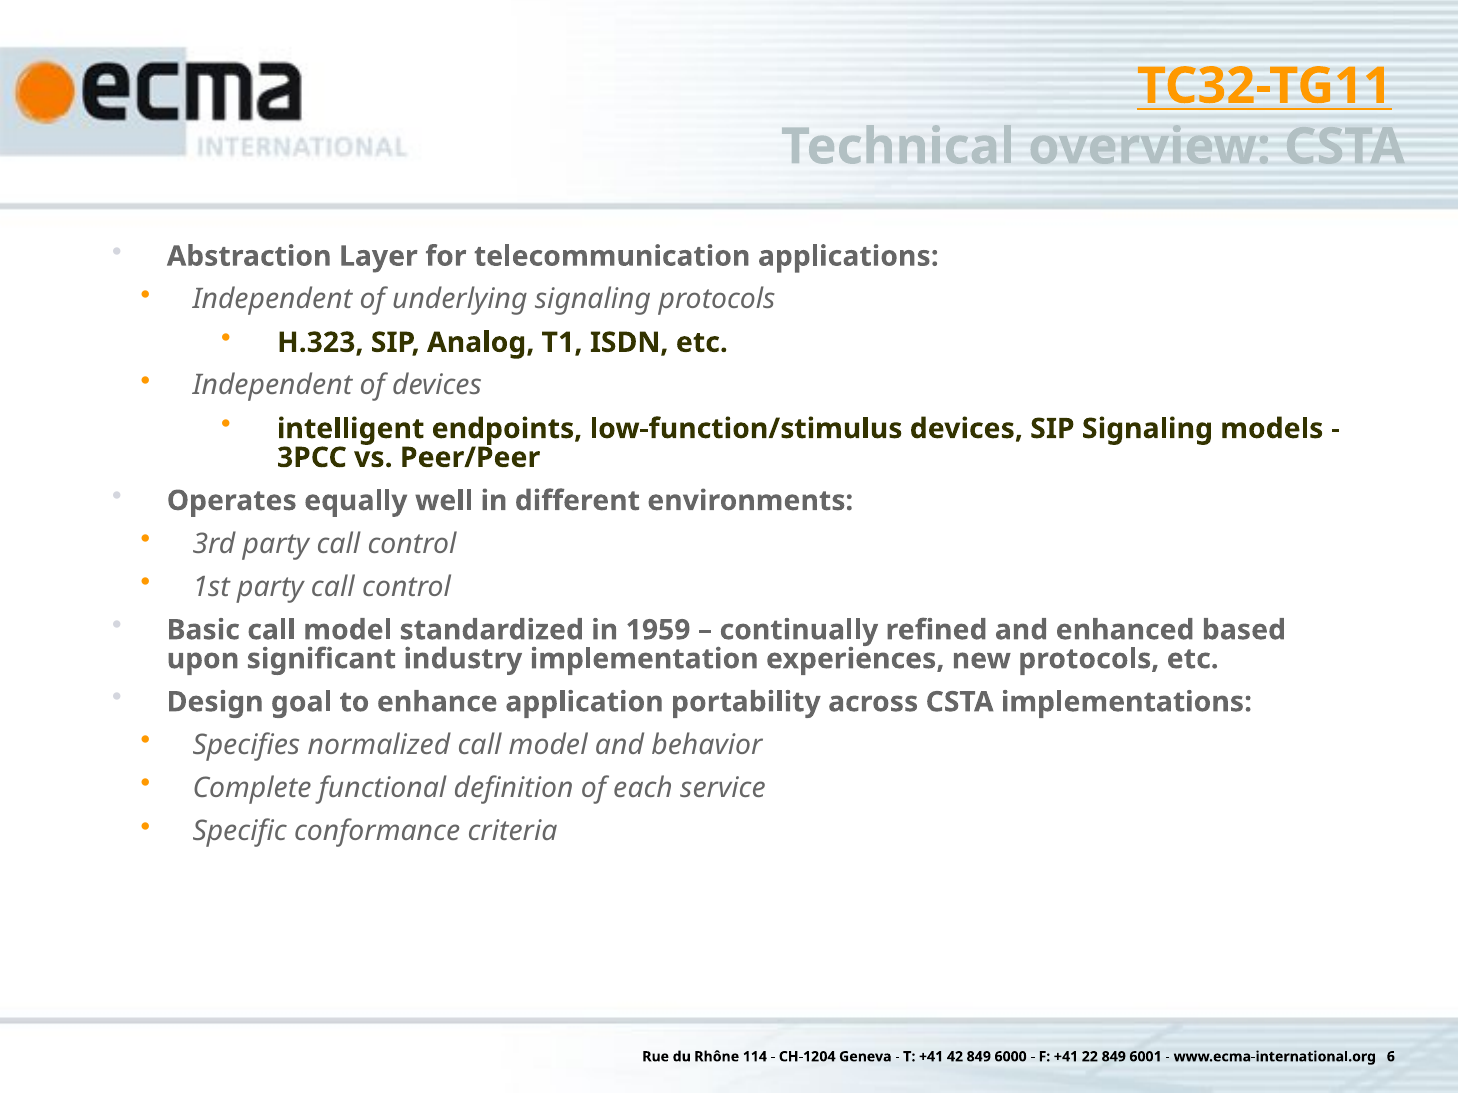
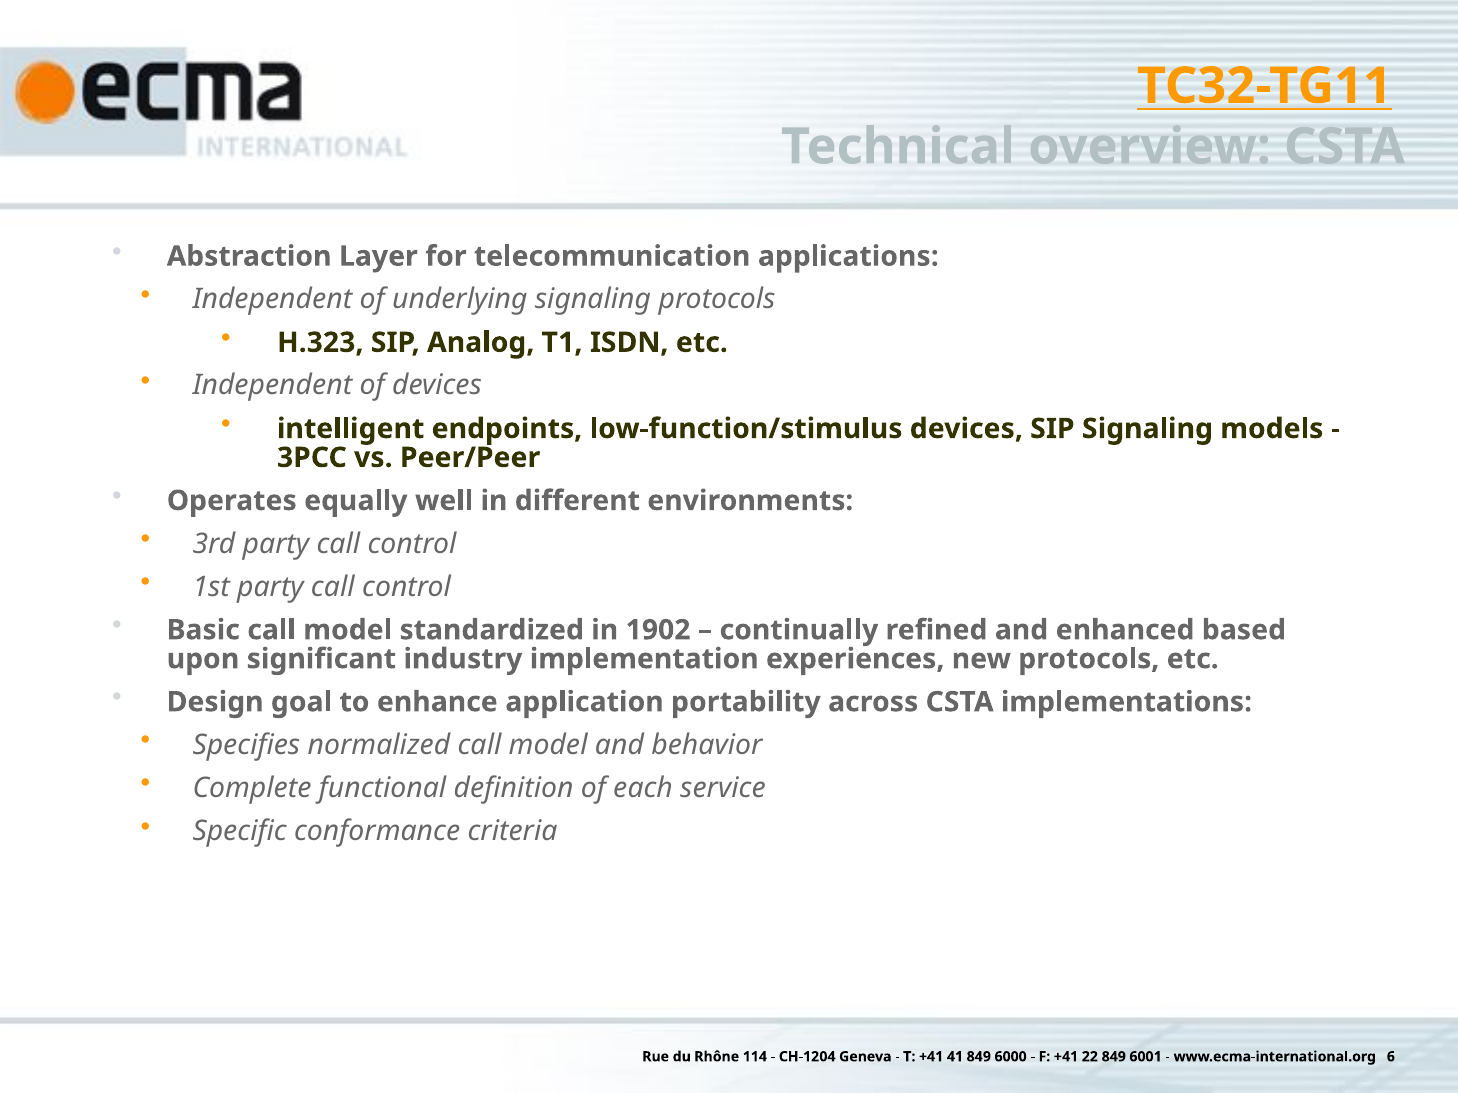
1959: 1959 -> 1902 (658, 630)
42: 42 -> 41 (955, 1057)
